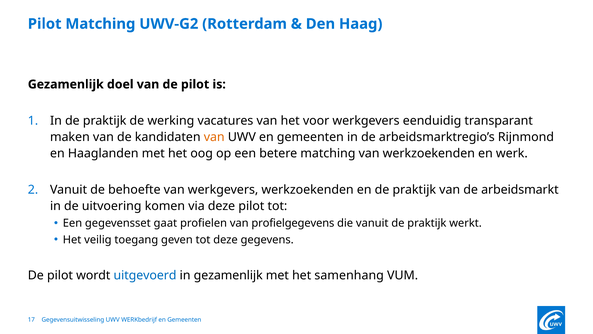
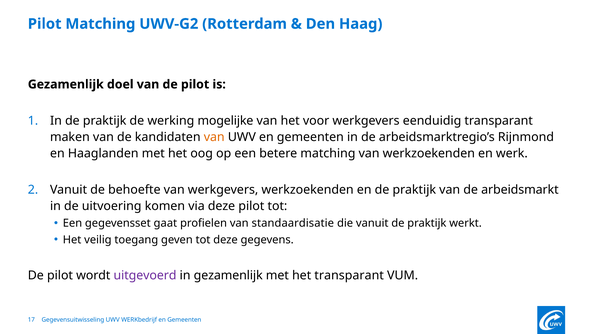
vacatures: vacatures -> mogelijke (225, 121)
profielgegevens: profielgegevens -> standaardisatie (293, 223)
uitgevoerd colour: blue -> purple (145, 275)
het samenhang: samenhang -> transparant (349, 275)
